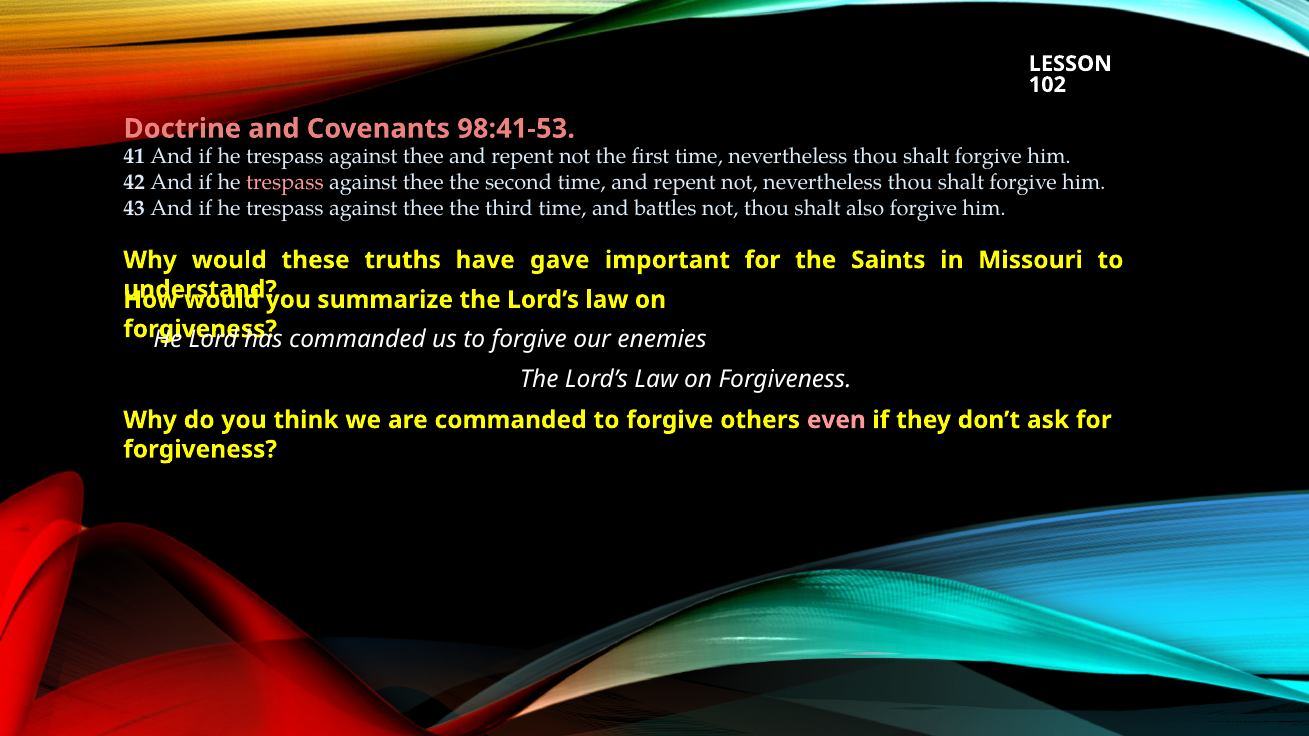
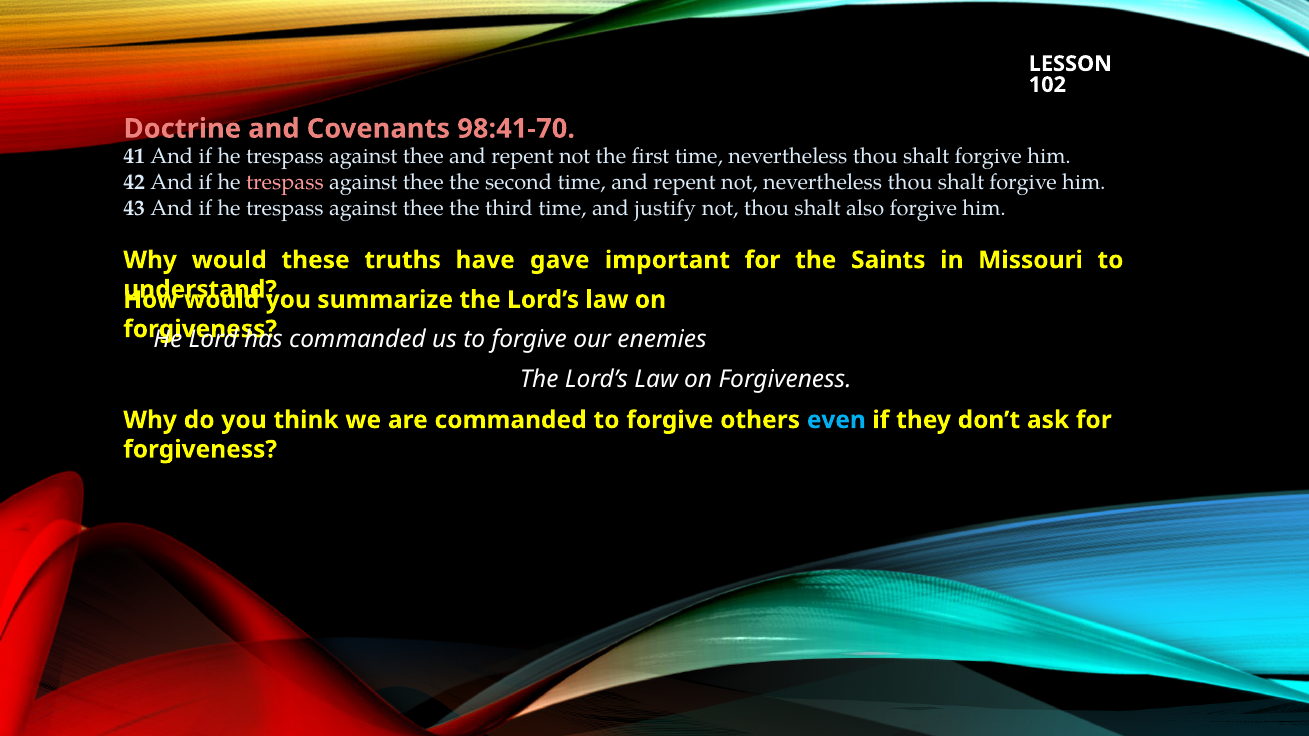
98:41-53: 98:41-53 -> 98:41-70 (516, 129)
battles: battles -> justify (665, 208)
even colour: pink -> light blue (836, 420)
